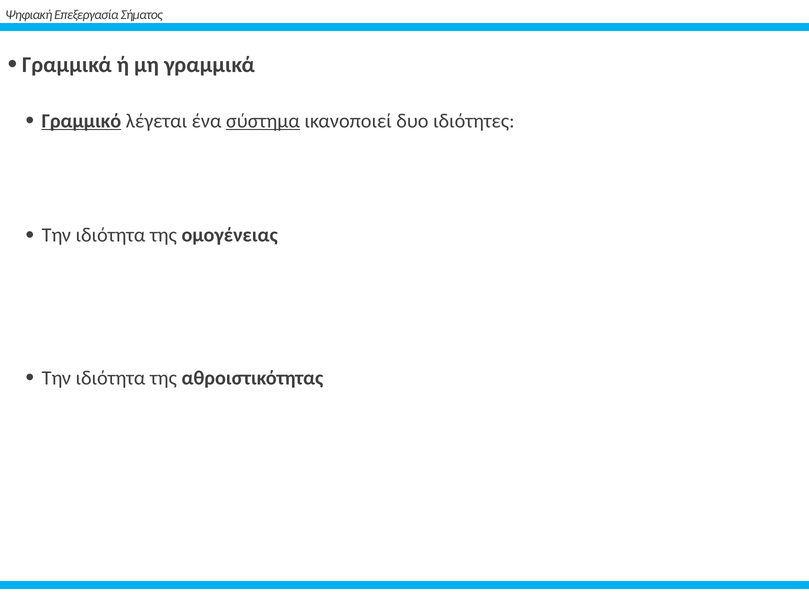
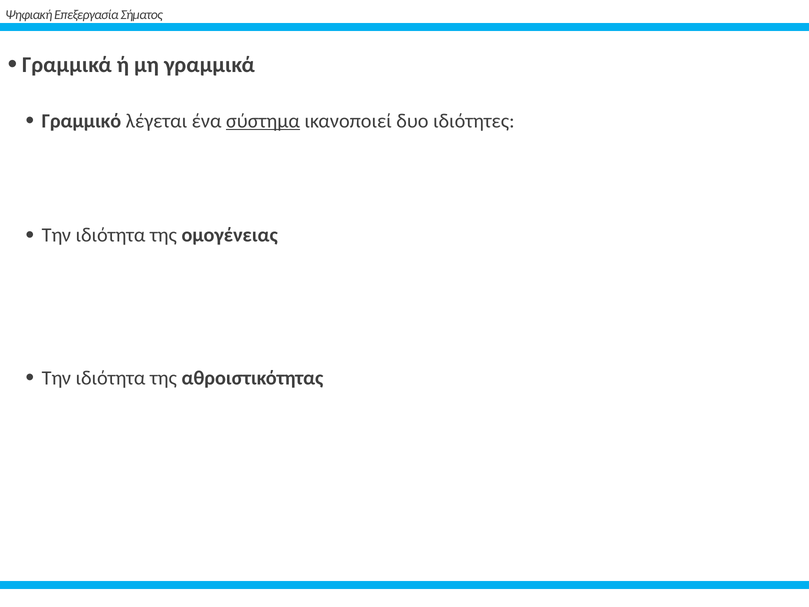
Γραμμικό underline: present -> none (81, 121)
